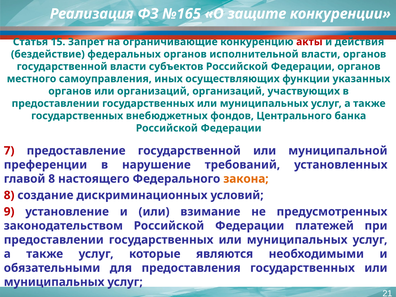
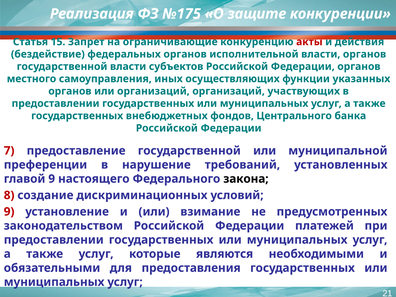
№165: №165 -> №175 (182, 14)
главой 8: 8 -> 9 (52, 179)
закона colour: orange -> black (246, 179)
